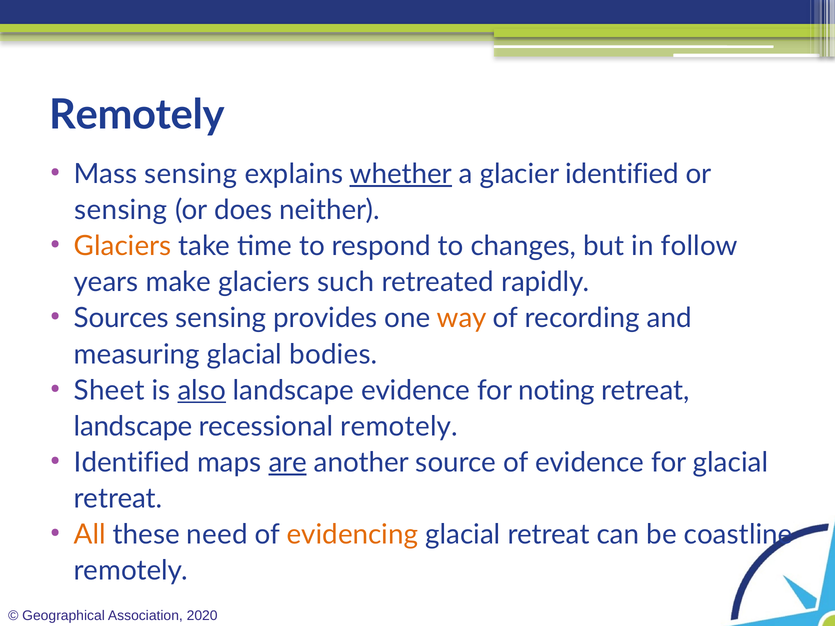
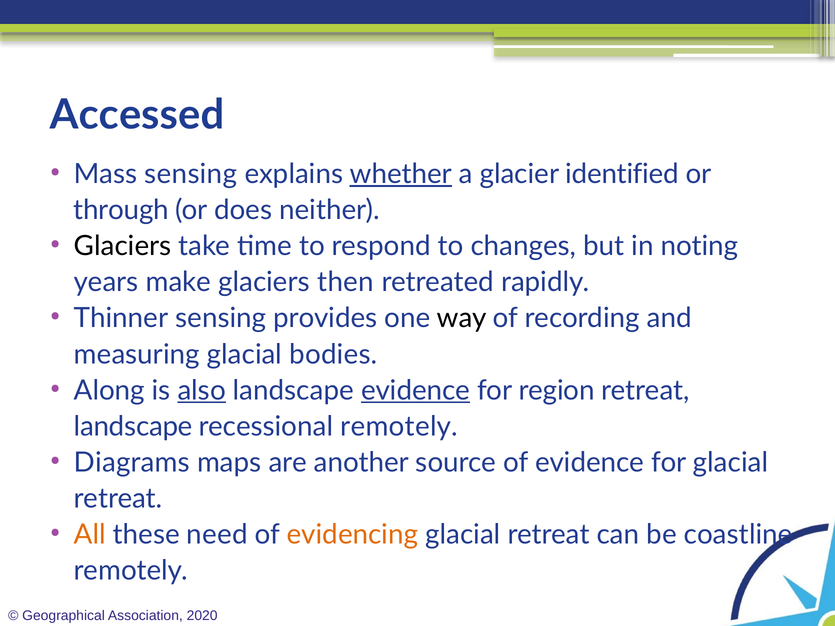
Remotely: Remotely -> Accessed (137, 115)
sensing: sensing -> through (121, 210)
Glaciers colour: orange -> black (123, 246)
follow: follow -> noting (699, 246)
such: such -> then (346, 282)
Sources: Sources -> Thinner (121, 318)
way colour: orange -> black (462, 318)
Sheet: Sheet -> Along (109, 391)
evidence underline: none -> present (415, 391)
noting: noting -> region (557, 391)
Identified: Identified -> Diagrams (132, 463)
are underline: present -> none (288, 463)
